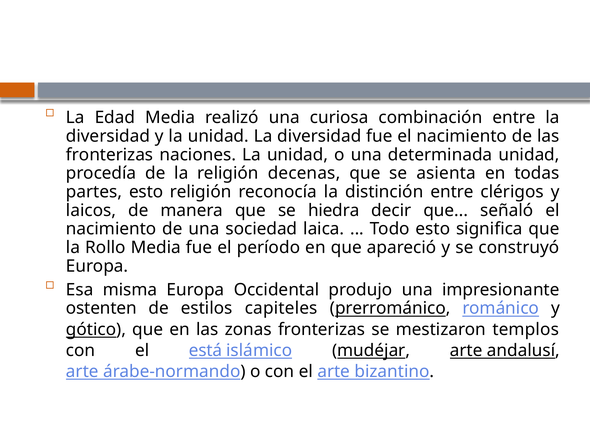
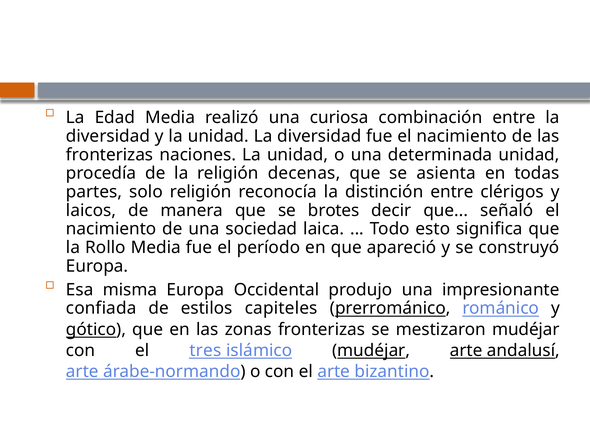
partes esto: esto -> solo (146, 192)
hiedra: hiedra -> brotes (334, 211)
ostenten: ostenten -> confiada (101, 309)
mestizaron templos: templos -> mudéjar (526, 330)
está: está -> tres (205, 351)
